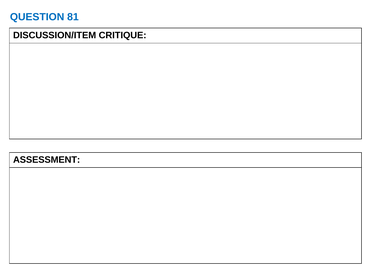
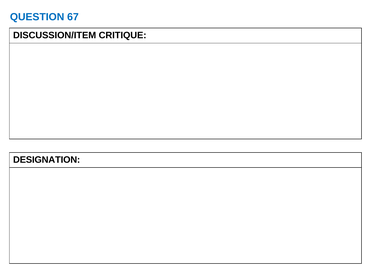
81: 81 -> 67 (73, 17)
ASSESSMENT: ASSESSMENT -> DESIGNATION (47, 160)
